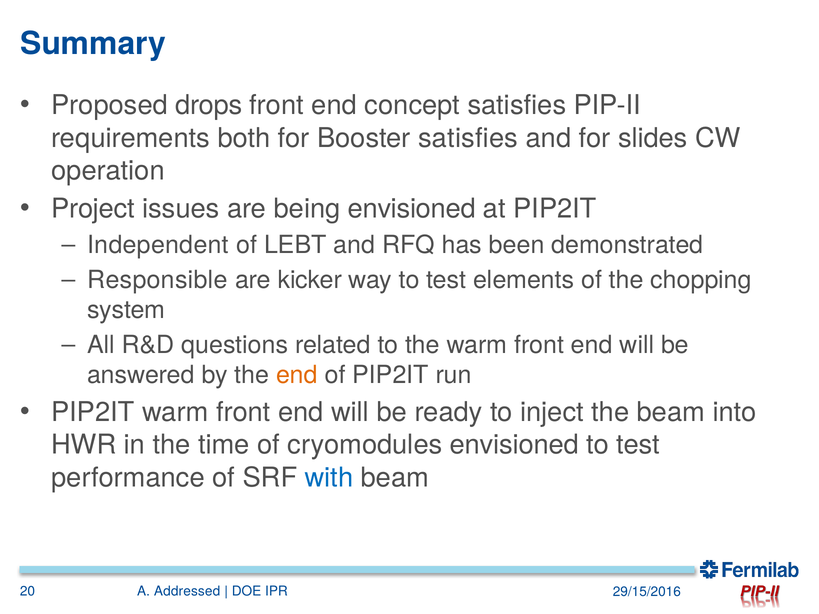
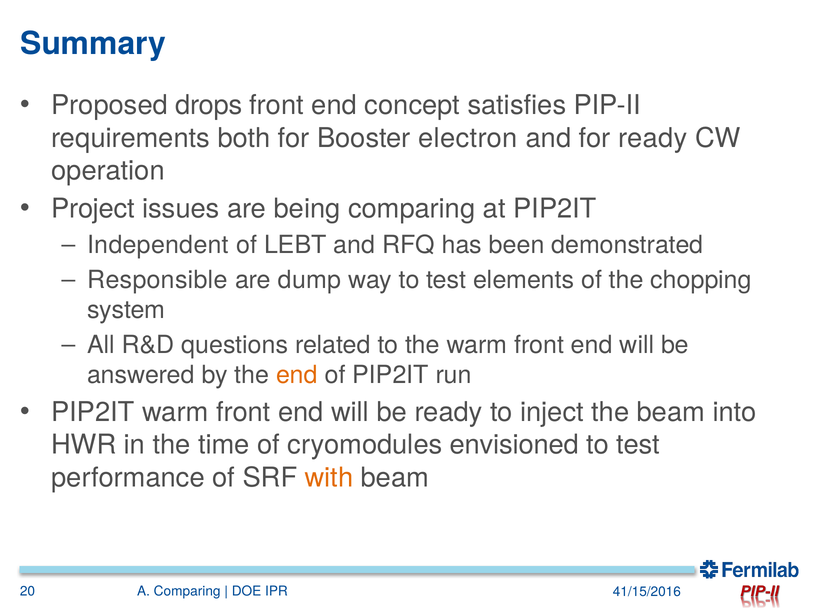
Booster satisfies: satisfies -> electron (468, 138)
for slides: slides -> ready (653, 138)
being envisioned: envisioned -> comparing (412, 209)
kicker: kicker -> dump (310, 280)
with colour: blue -> orange (329, 478)
A Addressed: Addressed -> Comparing (187, 592)
29/15/2016: 29/15/2016 -> 41/15/2016 (647, 592)
